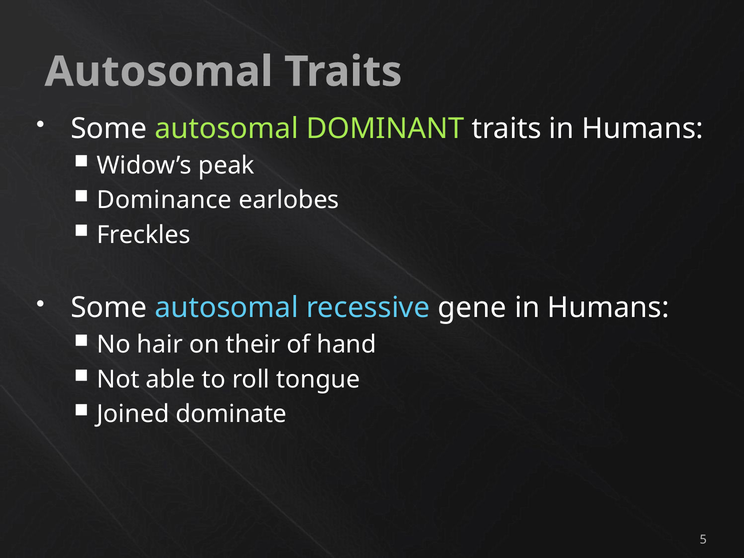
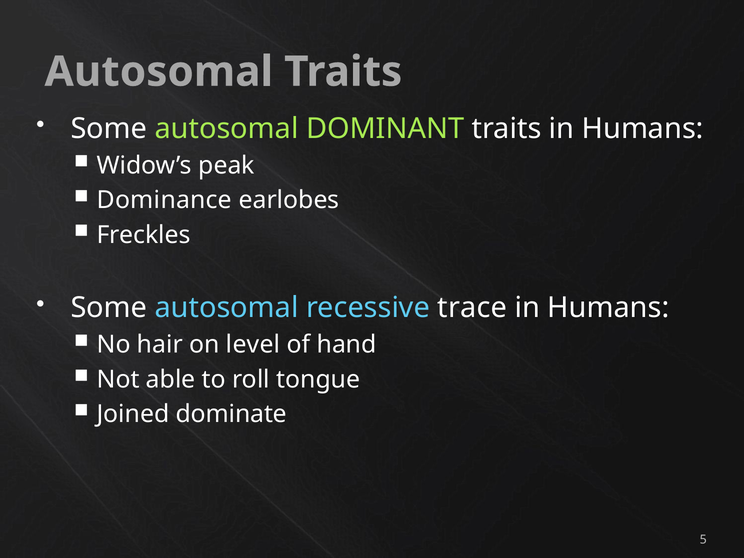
gene: gene -> trace (472, 308)
their: their -> level (253, 345)
